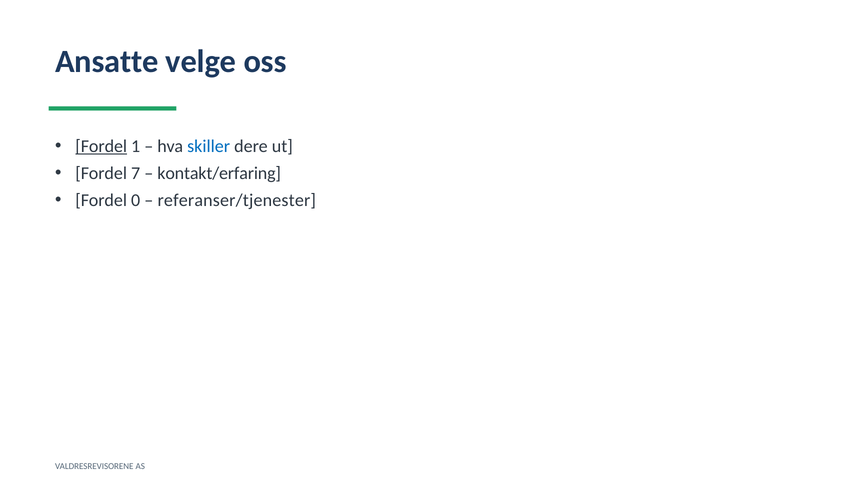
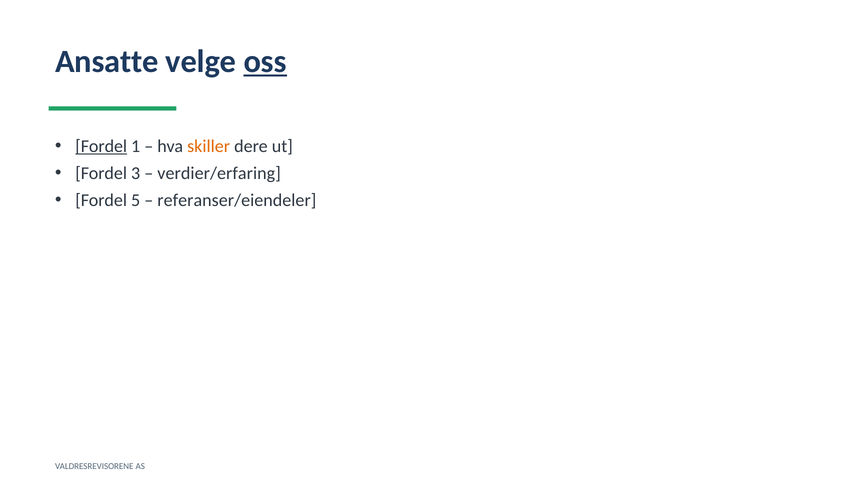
oss underline: none -> present (265, 62)
skiller colour: blue -> orange (209, 147)
7: 7 -> 3 (136, 174)
kontakt/erfaring: kontakt/erfaring -> verdier/erfaring (219, 174)
0: 0 -> 5 (136, 201)
referanser/tjenester: referanser/tjenester -> referanser/eiendeler (237, 201)
